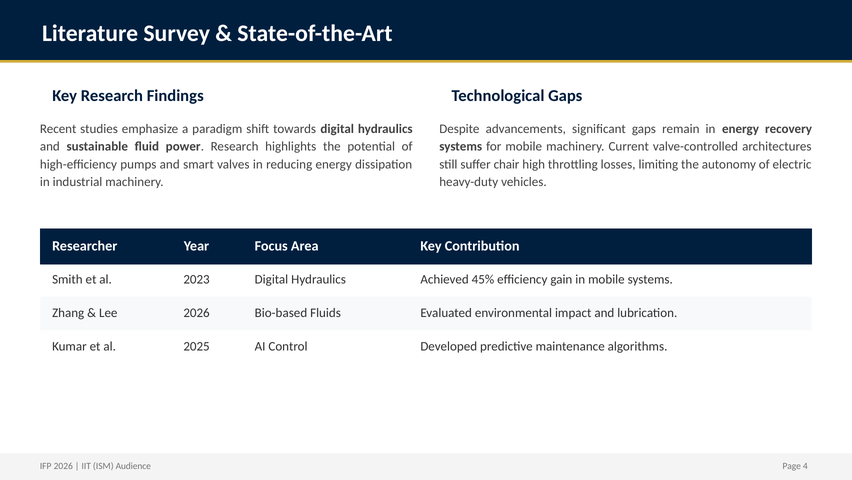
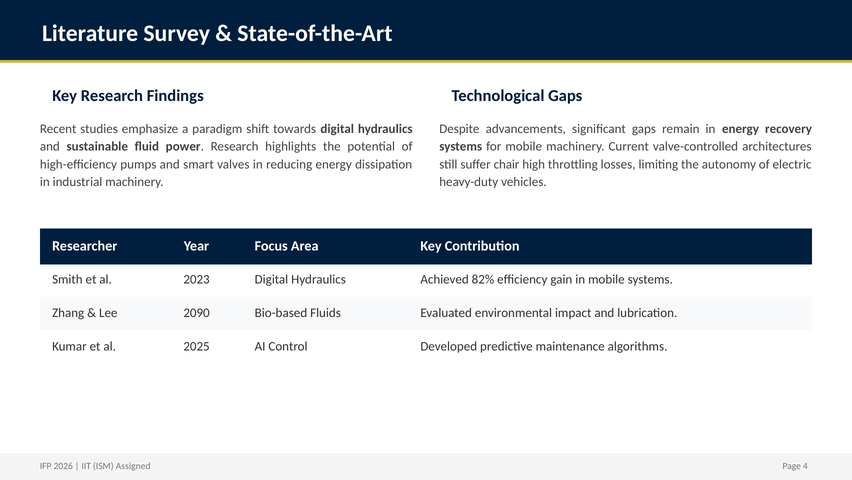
45%: 45% -> 82% (483, 279)
Lee 2026: 2026 -> 2090 (197, 313)
Audience: Audience -> Assigned (133, 465)
